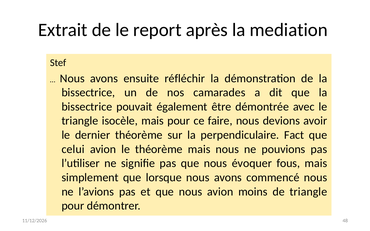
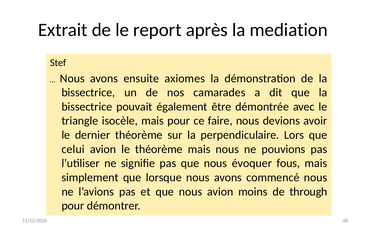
réfléchir: réfléchir -> axiomes (185, 78)
Fact: Fact -> Lors (294, 135)
de triangle: triangle -> through (309, 192)
